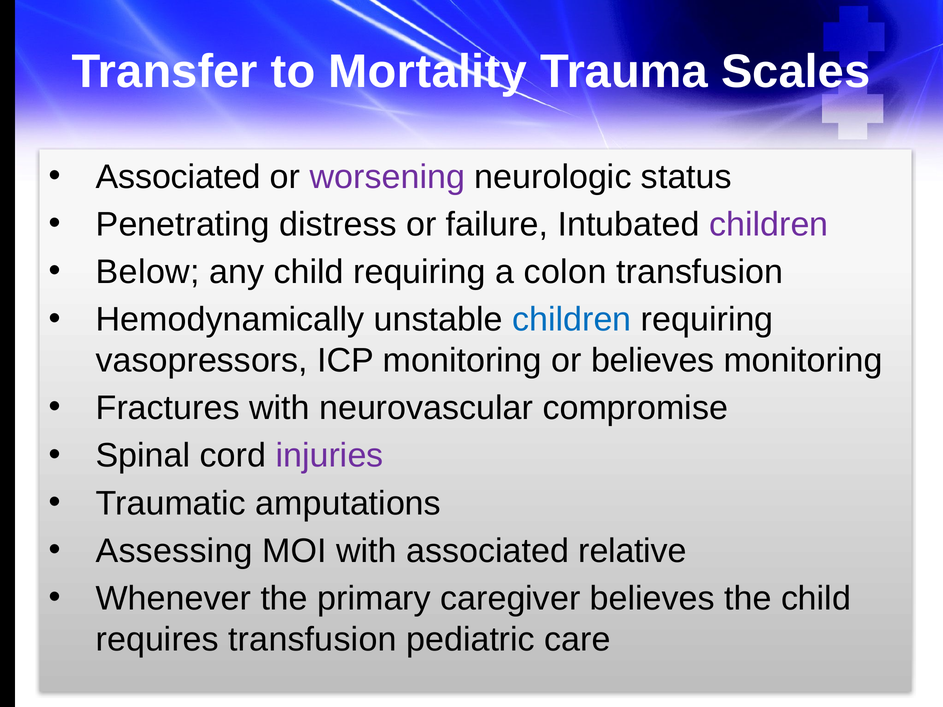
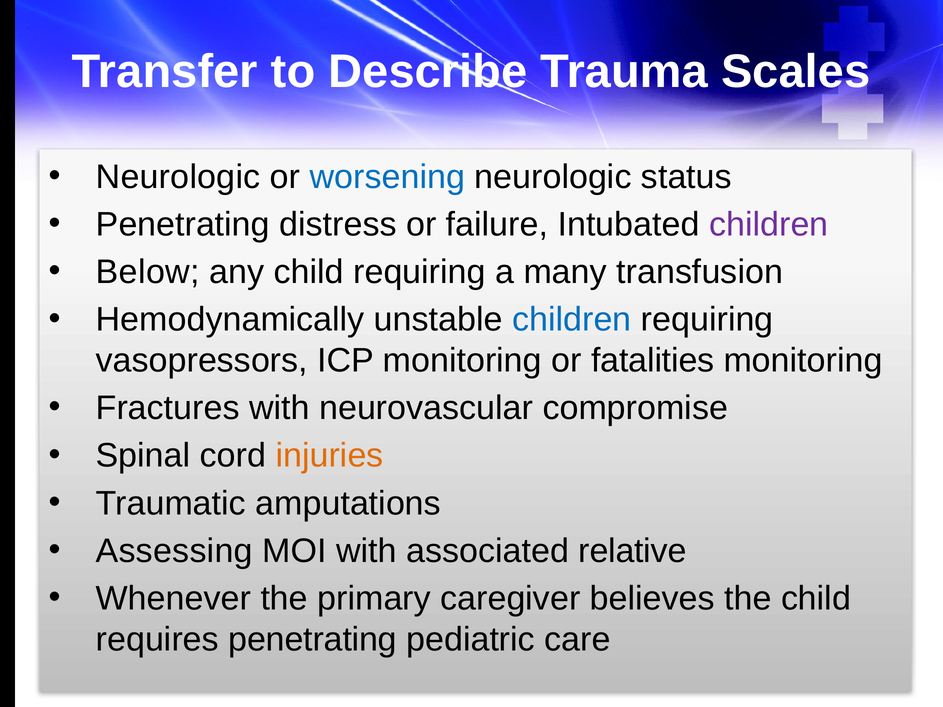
Mortality: Mortality -> Describe (428, 72)
Associated: Associated -> Neurologic (178, 177)
worsening colour: purple -> blue (387, 177)
colon: colon -> many (565, 272)
or believes: believes -> fatalities (653, 361)
injuries colour: purple -> orange (330, 456)
requires transfusion: transfusion -> penetrating (313, 640)
